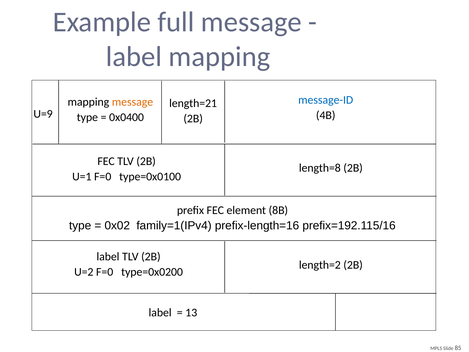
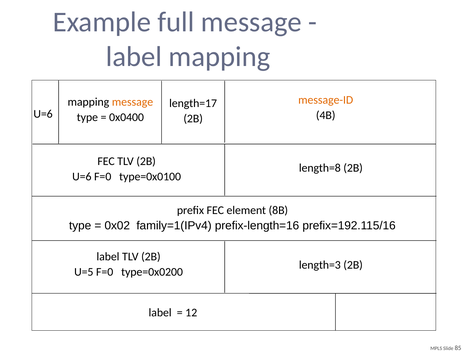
message-ID colour: blue -> orange (326, 100)
length=21: length=21 -> length=17 (193, 103)
U=9: U=9 -> U=6 (43, 114)
U=1: U=1 -> U=6 (82, 177)
length=2: length=2 -> length=3 (320, 265)
U=2: U=2 -> U=5 (84, 272)
13: 13 -> 12 (191, 312)
